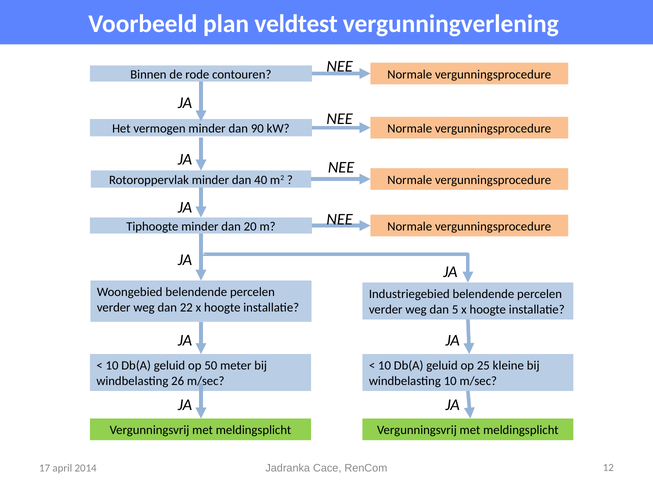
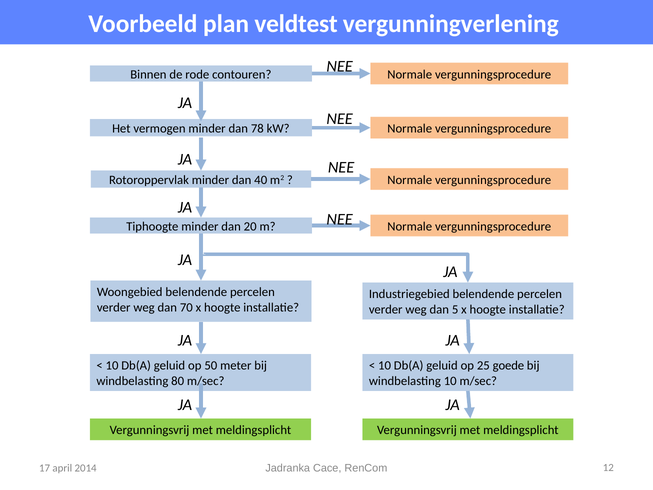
90: 90 -> 78 (257, 128)
22: 22 -> 70 (186, 307)
kleine: kleine -> goede (508, 366)
26: 26 -> 80 (178, 381)
